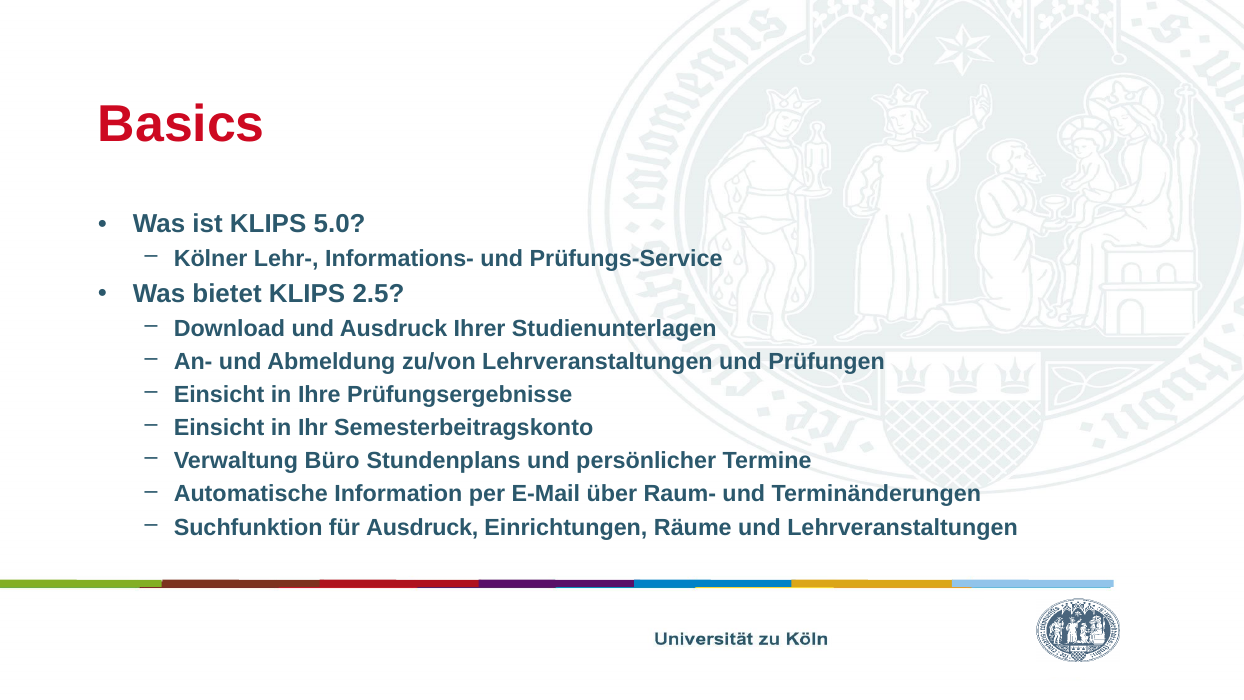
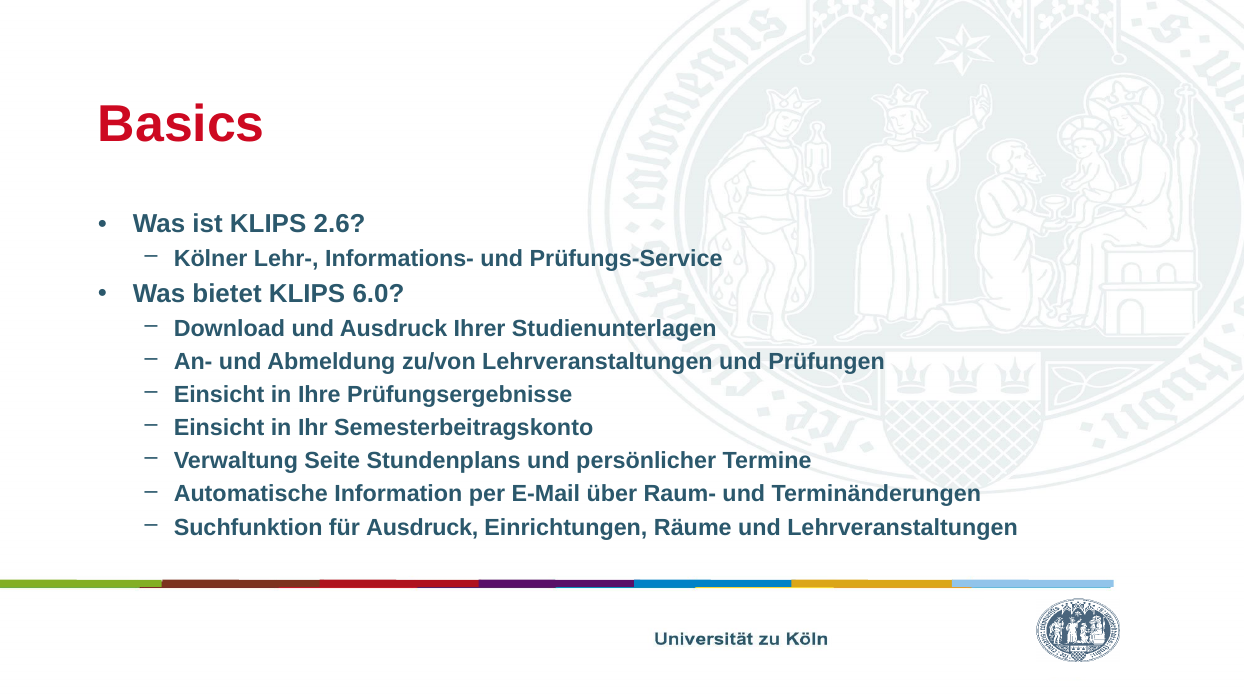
5.0: 5.0 -> 2.6 (340, 224)
2.5: 2.5 -> 6.0 (378, 294)
Büro: Büro -> Seite (332, 461)
